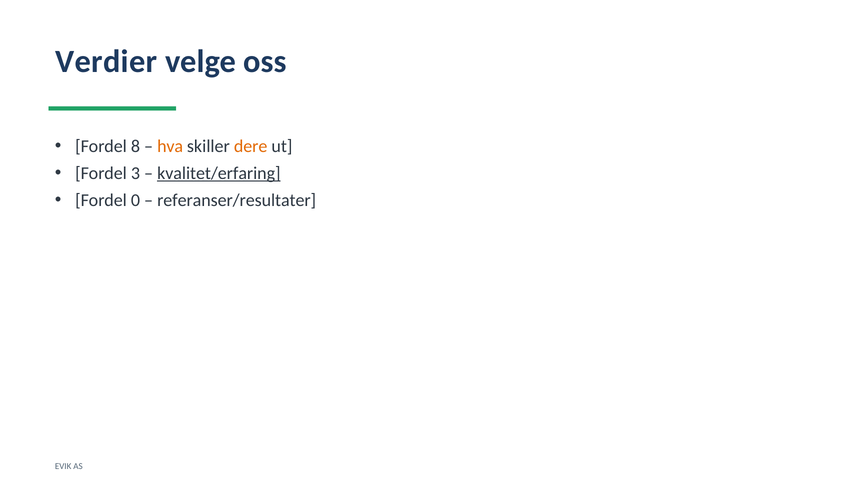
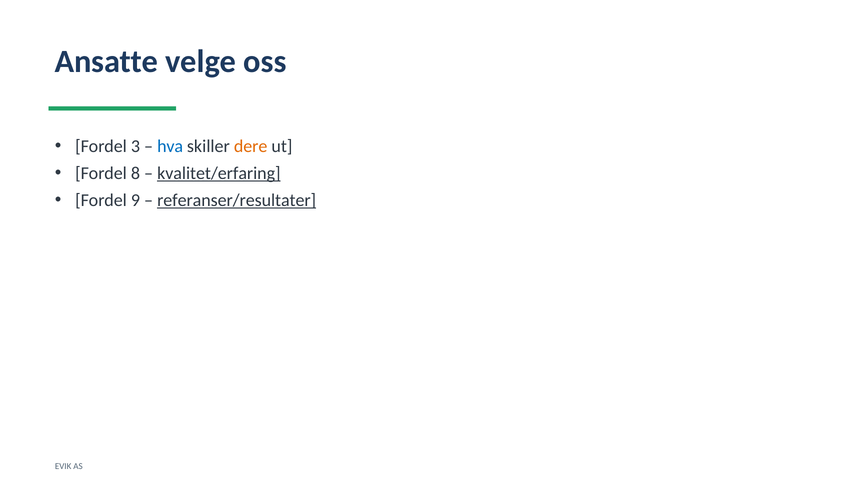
Verdier: Verdier -> Ansatte (107, 62)
8: 8 -> 3 (135, 146)
hva colour: orange -> blue (170, 146)
3: 3 -> 8 (135, 173)
0: 0 -> 9 (135, 200)
referanser/resultater underline: none -> present (237, 200)
